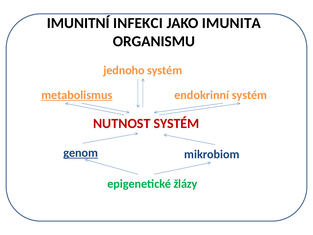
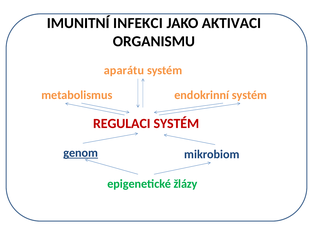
IMUNITA: IMUNITA -> AKTIVACI (232, 23)
jednoho: jednoho -> aparátu (124, 70)
metabolismus underline: present -> none (77, 95)
NUTNOST: NUTNOST -> REGULACI (122, 123)
